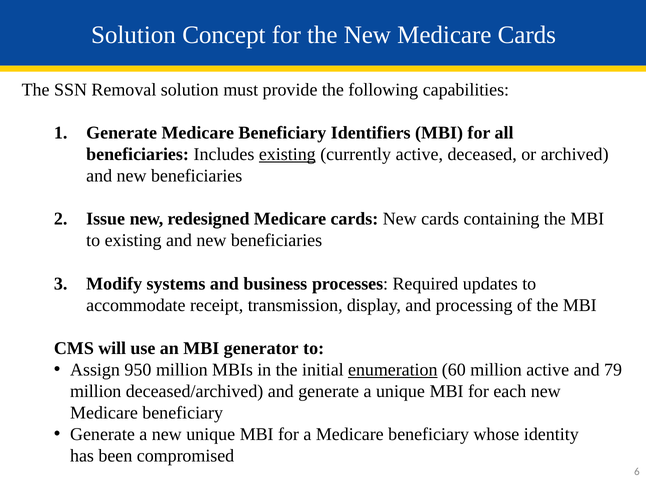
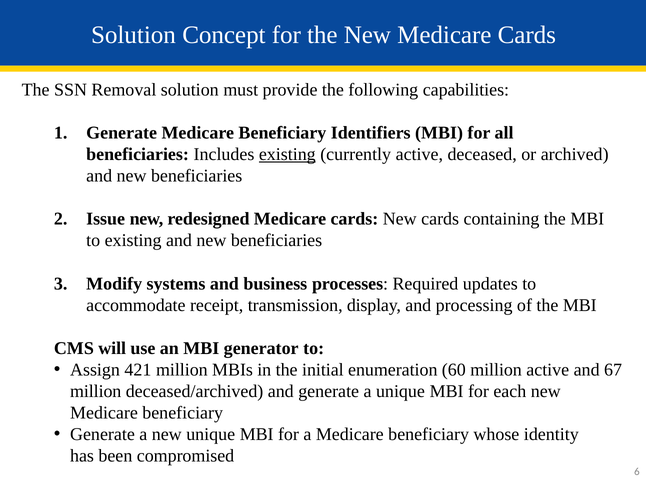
950: 950 -> 421 (138, 370)
enumeration underline: present -> none (393, 370)
79: 79 -> 67 (613, 370)
